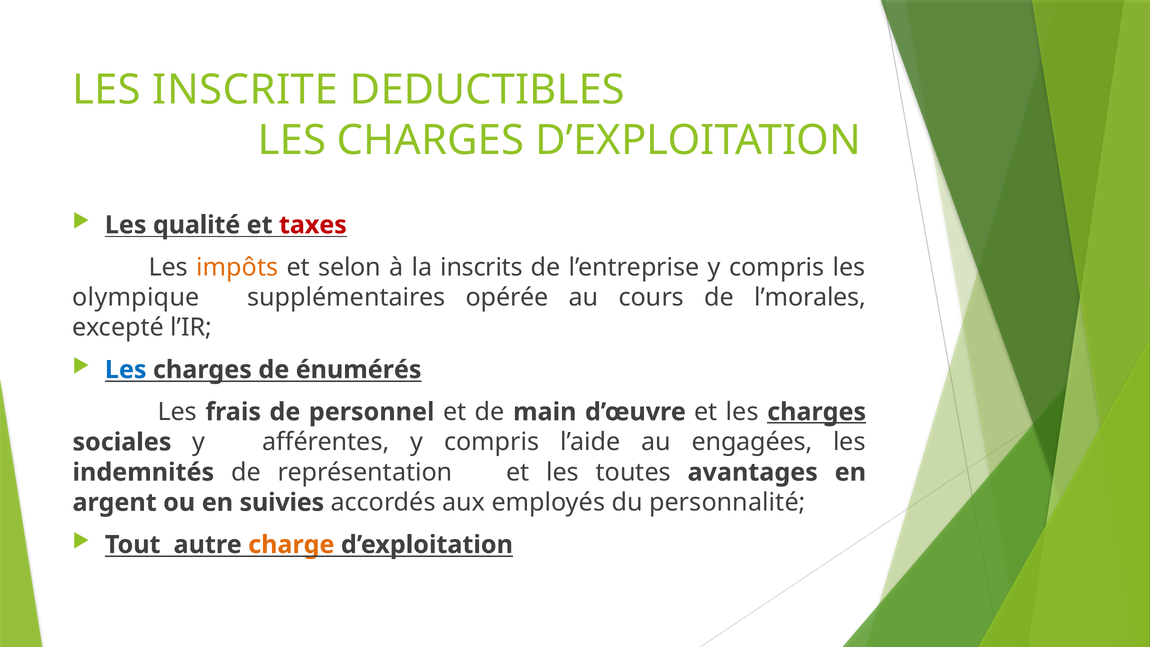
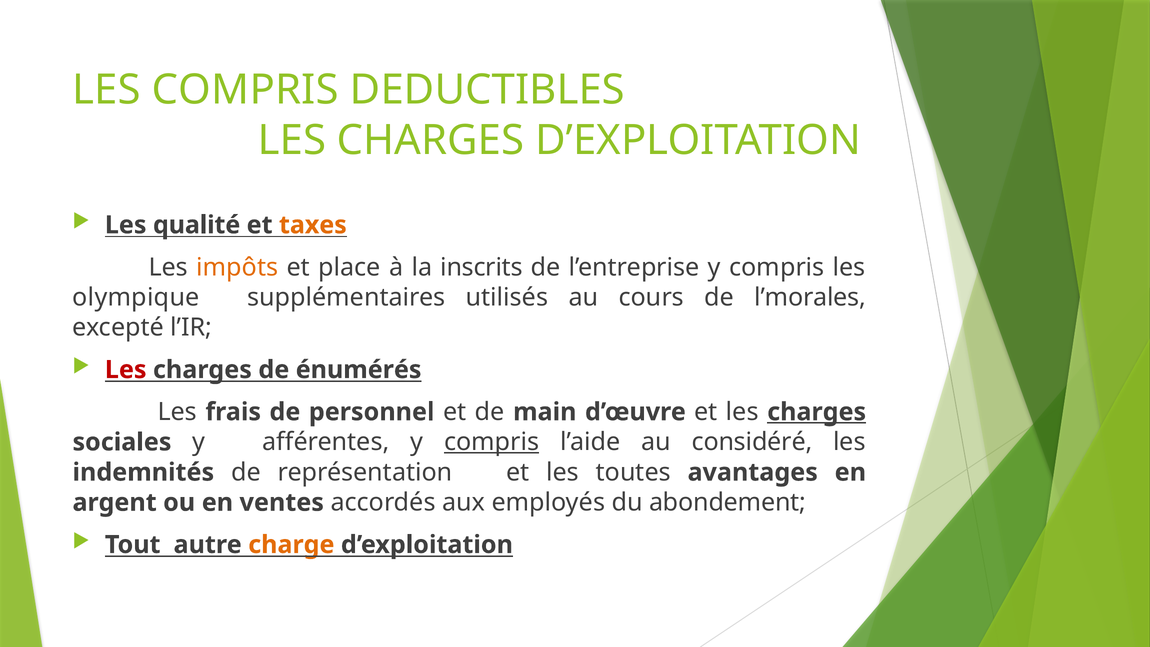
LES INSCRITE: INSCRITE -> COMPRIS (245, 90)
taxes colour: red -> orange (313, 225)
selon: selon -> place (350, 267)
opérée: opérée -> utilisés (507, 297)
Les colour: blue -> red (126, 370)
compris underline: none -> present (492, 442)
engagées: engagées -> considéré (752, 442)
suivies: suivies -> ventes (282, 502)
personnalité: personnalité -> abondement (728, 502)
